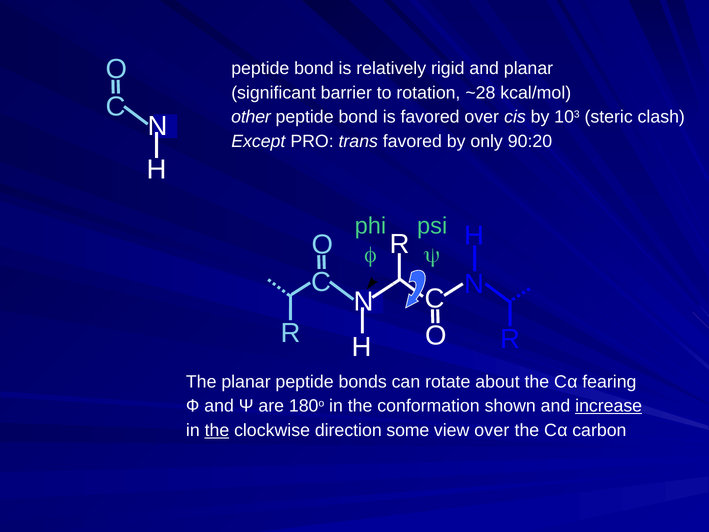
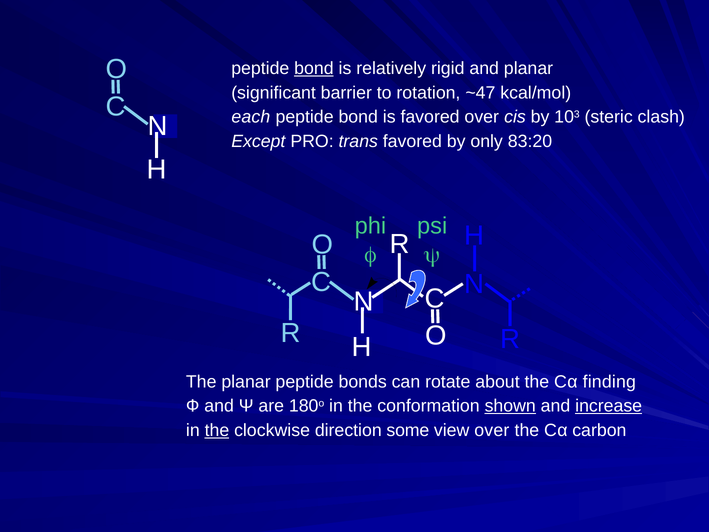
bond underline: none -> present (314, 69)
~28: ~28 -> ~47 (480, 93)
other: other -> each (251, 117)
90:20: 90:20 -> 83:20 (530, 141)
fearing: fearing -> finding (609, 382)
shown underline: none -> present (510, 406)
